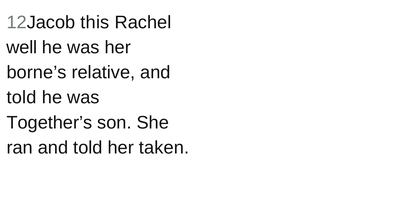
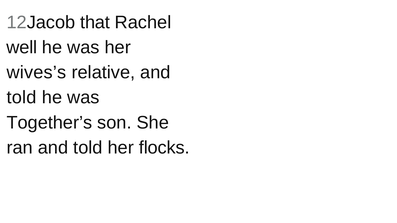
this: this -> that (95, 22)
borne’s: borne’s -> wives’s (36, 73)
taken: taken -> flocks (164, 148)
